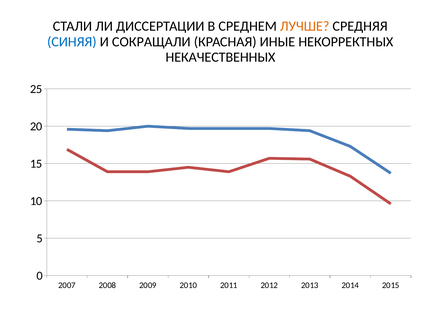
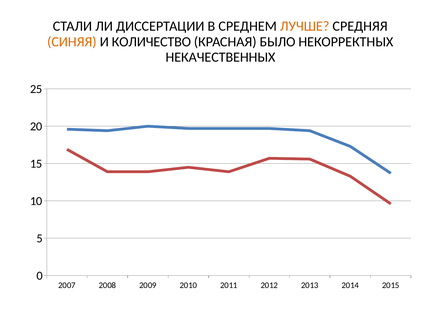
СИНЯЯ colour: blue -> orange (72, 42)
СОКРАЩАЛИ: СОКРАЩАЛИ -> КОЛИЧЕСТВО (151, 42)
ИНЫЕ: ИНЫЕ -> БЫЛО (278, 42)
